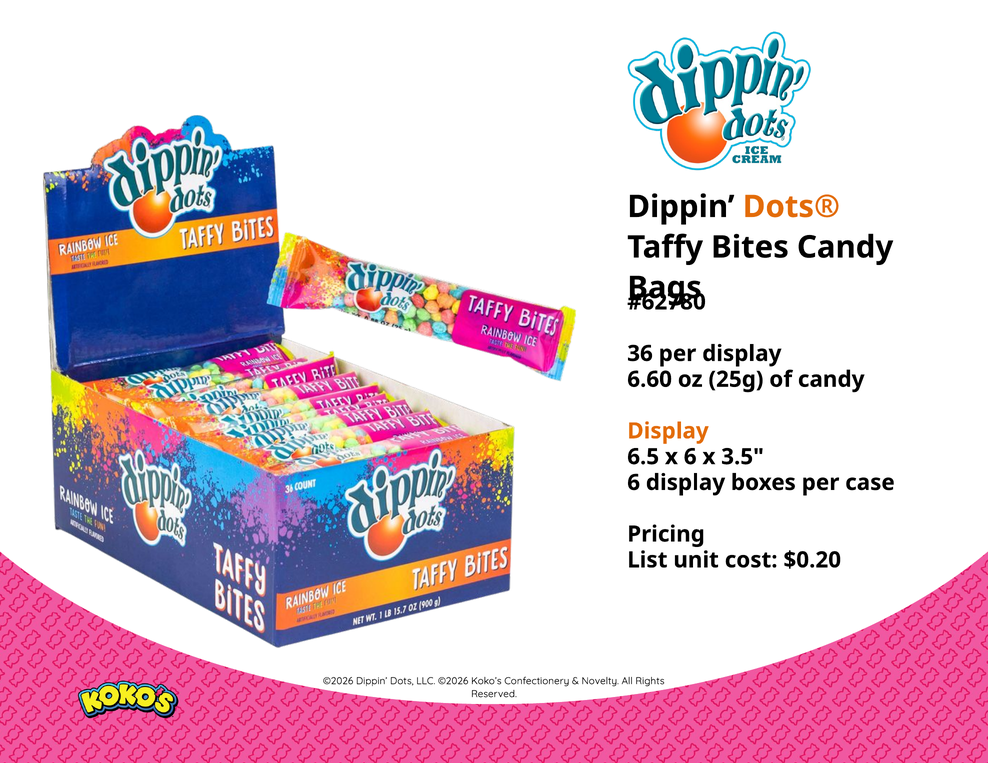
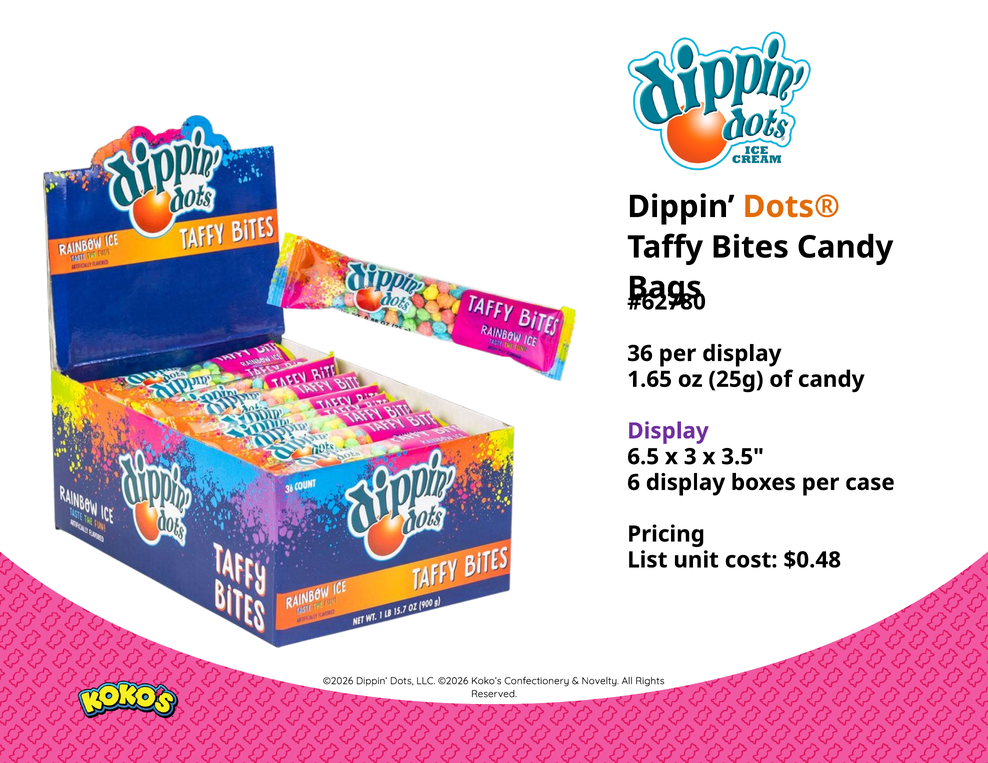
6.60: 6.60 -> 1.65 (650, 380)
Display colour: orange -> purple (668, 431)
x 6: 6 -> 3 (690, 457)
$0.20: $0.20 -> $0.48 (812, 560)
